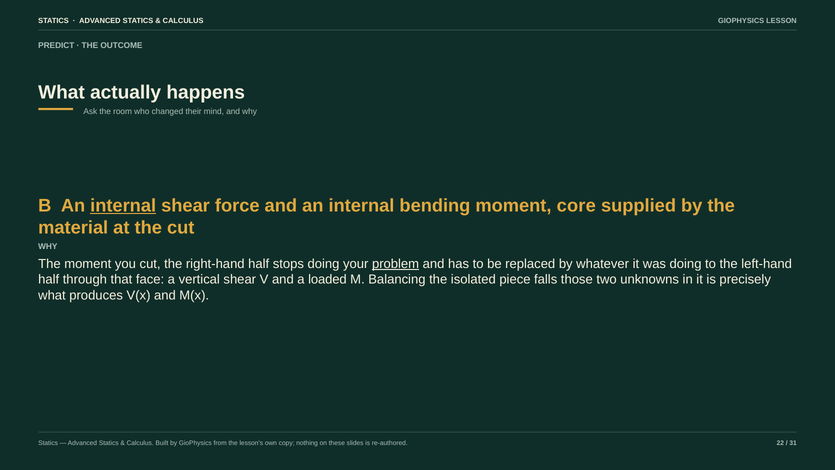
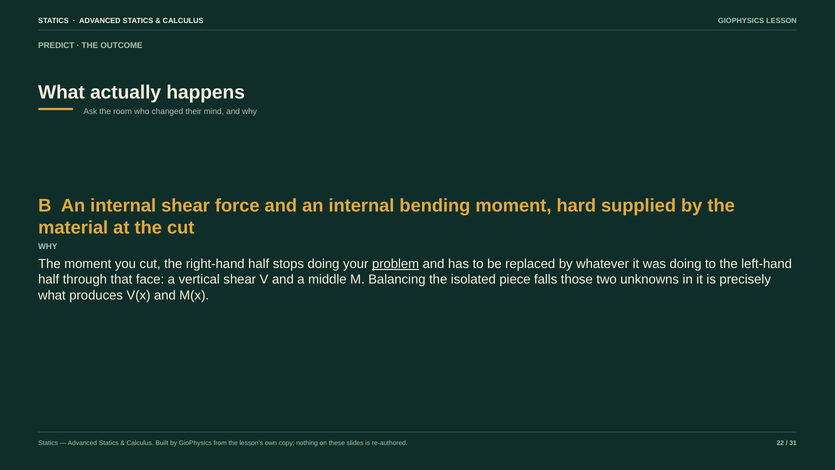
internal underline: present -> none (123, 206)
core: core -> hard (576, 206)
loaded: loaded -> middle (327, 280)
